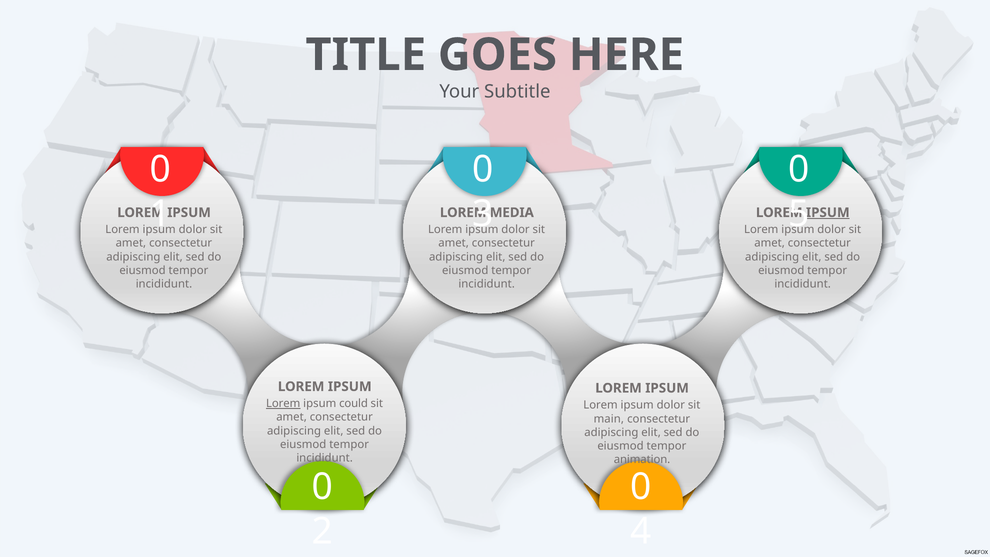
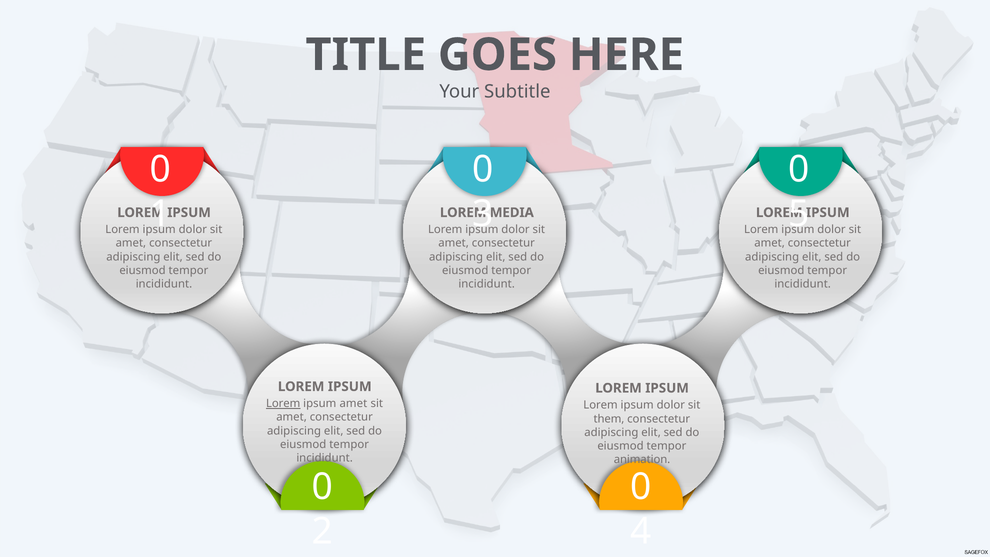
IPSUM underline: present -> none (828, 213)
ipsum could: could -> amet (353, 403)
main: main -> them (609, 419)
